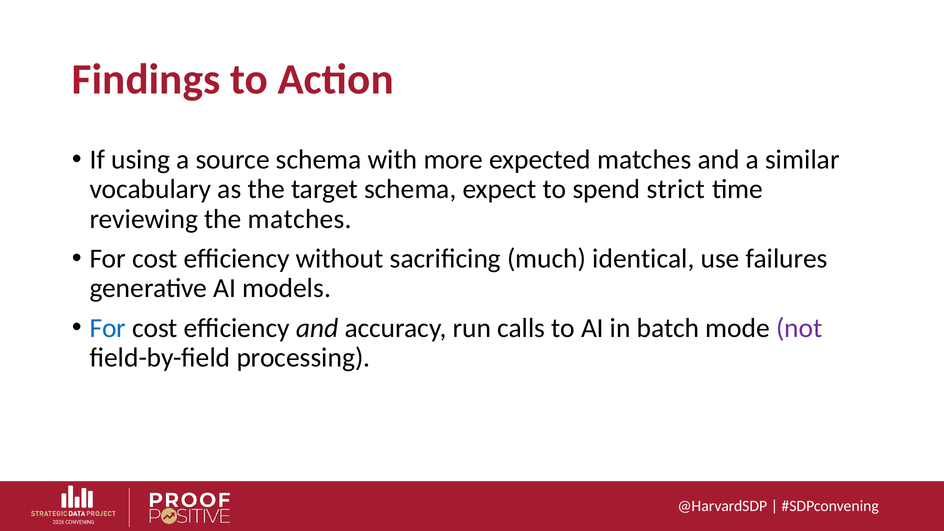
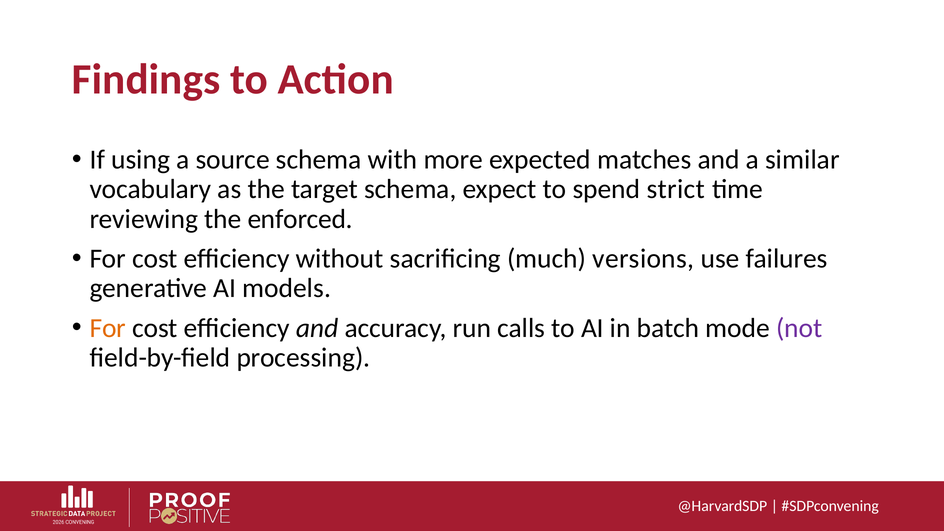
the matches: matches -> enforced (300, 219)
identical: identical -> versions (643, 259)
For colour: blue -> orange (108, 328)
